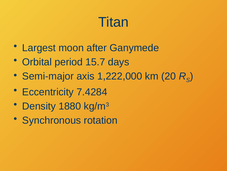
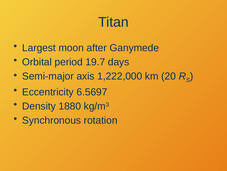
15.7: 15.7 -> 19.7 (95, 62)
7.4284: 7.4284 -> 6.5697 (92, 92)
